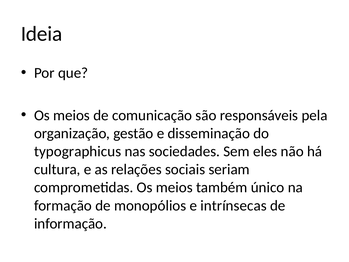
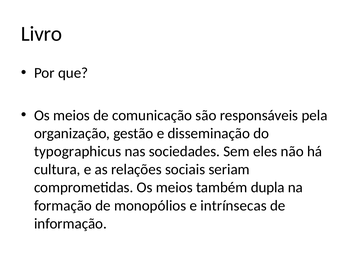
Ideia: Ideia -> Livro (42, 34)
único: único -> dupla (268, 187)
